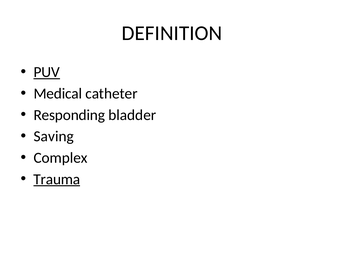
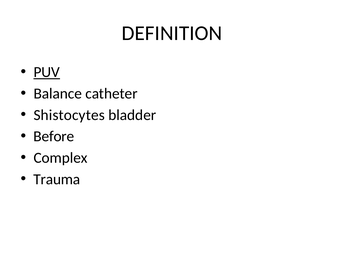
Medical: Medical -> Balance (58, 94)
Responding: Responding -> Shistocytes (69, 115)
Saving: Saving -> Before (54, 136)
Trauma underline: present -> none (57, 179)
